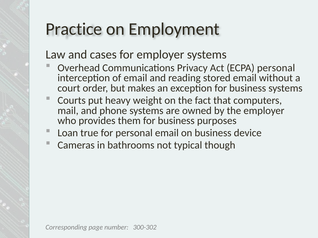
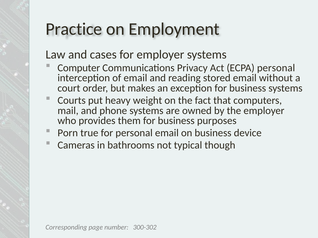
Overhead: Overhead -> Computer (79, 68)
Loan: Loan -> Porn (68, 133)
